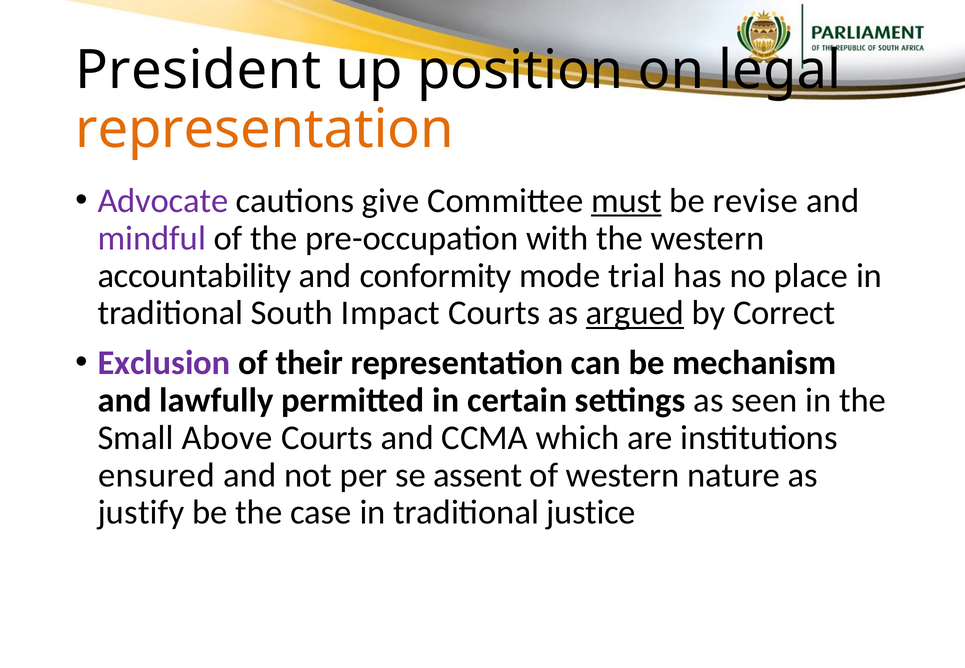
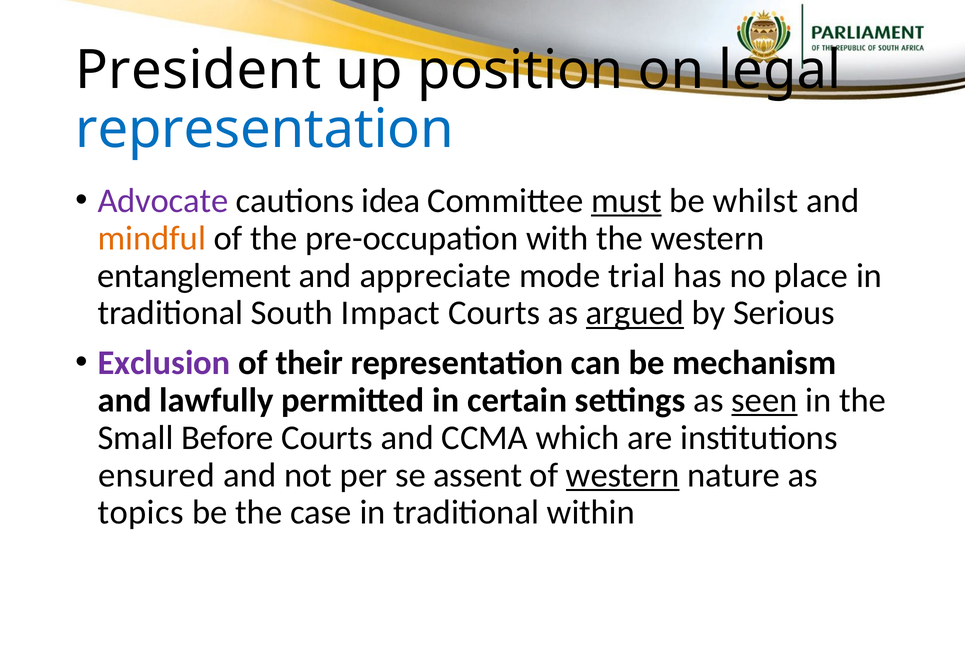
representation colour: orange -> blue (265, 129)
give: give -> idea (391, 201)
revise: revise -> whilst (755, 201)
mindful colour: purple -> orange (152, 238)
accountability: accountability -> entanglement (194, 276)
conformity: conformity -> appreciate (435, 276)
Correct: Correct -> Serious (784, 313)
seen underline: none -> present (764, 400)
Above: Above -> Before (227, 438)
western underline: none -> present (623, 475)
justify: justify -> topics (141, 513)
justice: justice -> within (591, 513)
